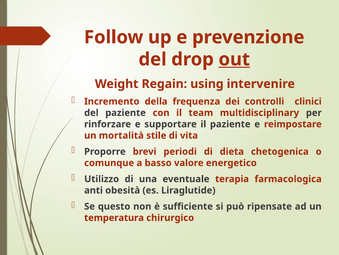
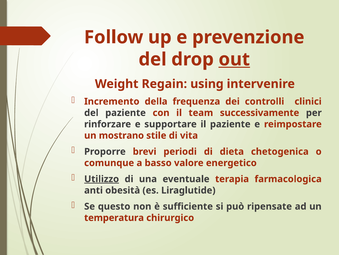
multidisciplinary: multidisciplinary -> successivamente (260, 113)
mortalità: mortalità -> mostrano (121, 135)
Utilizzo underline: none -> present (102, 179)
